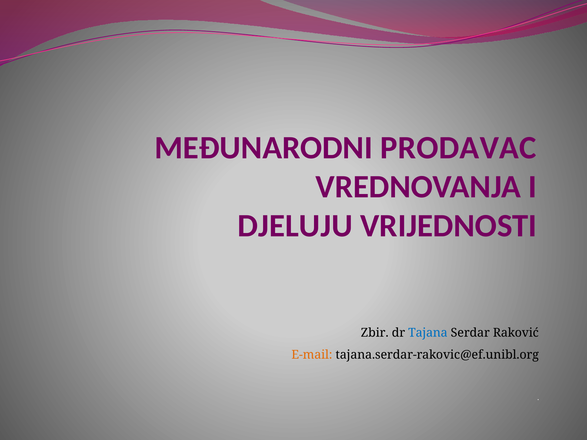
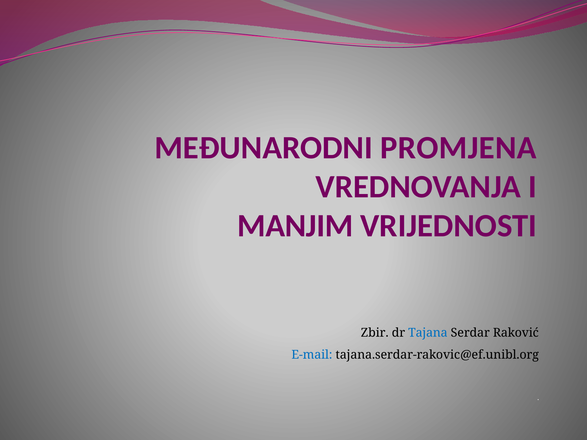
PRODAVAC: PRODAVAC -> PROMJENA (458, 148)
DJELUJU: DJELUJU -> MANJIM (295, 226)
E-mail colour: orange -> blue (312, 355)
